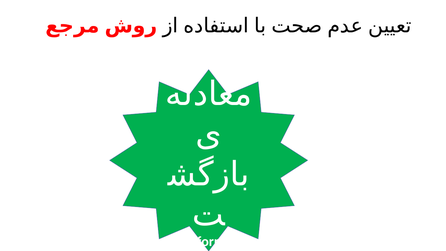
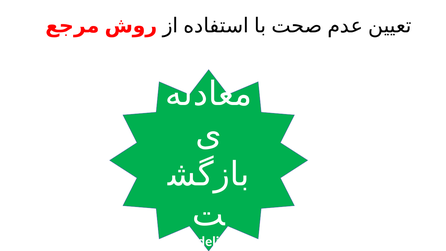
Performed: Performed -> Guidelines (209, 241)
